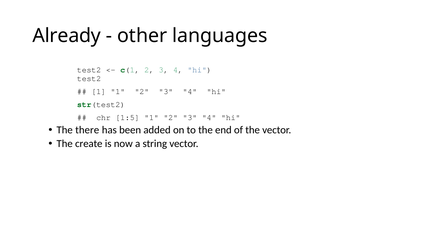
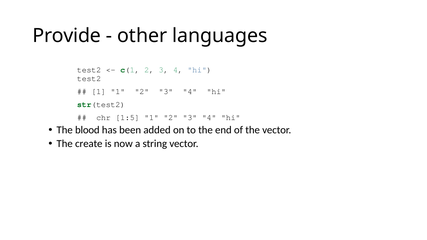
Already: Already -> Provide (67, 36)
there: there -> blood (87, 130)
